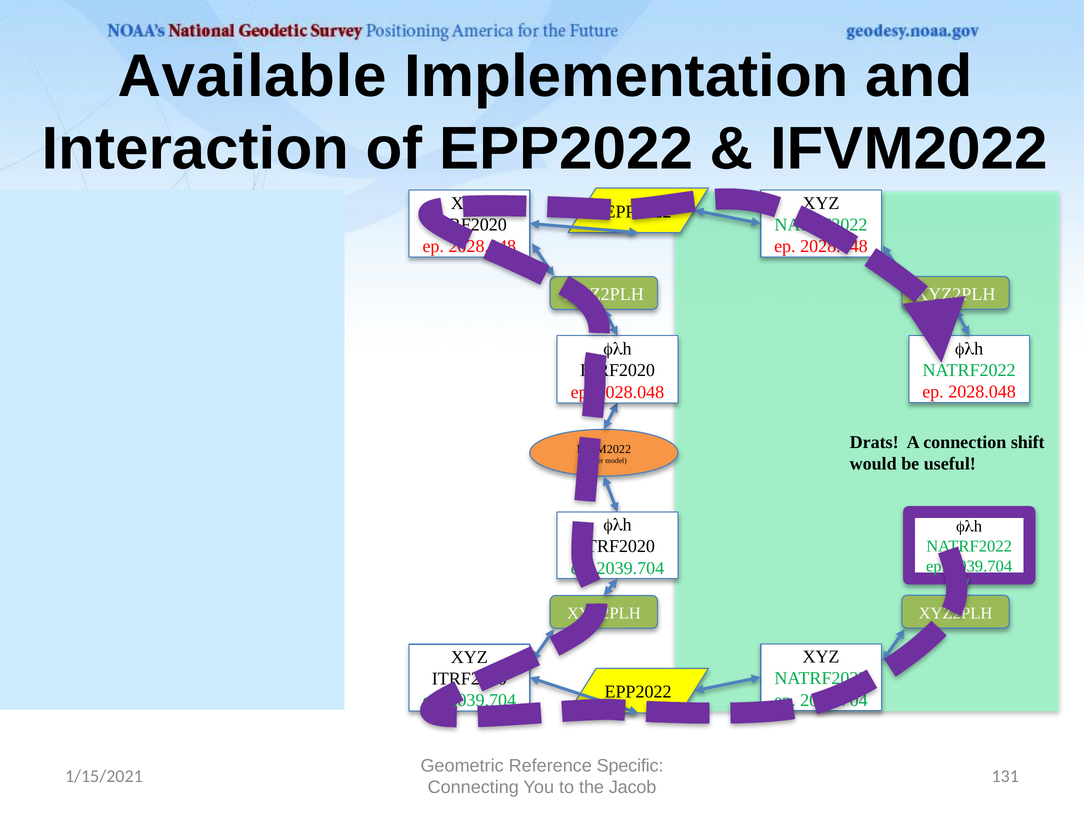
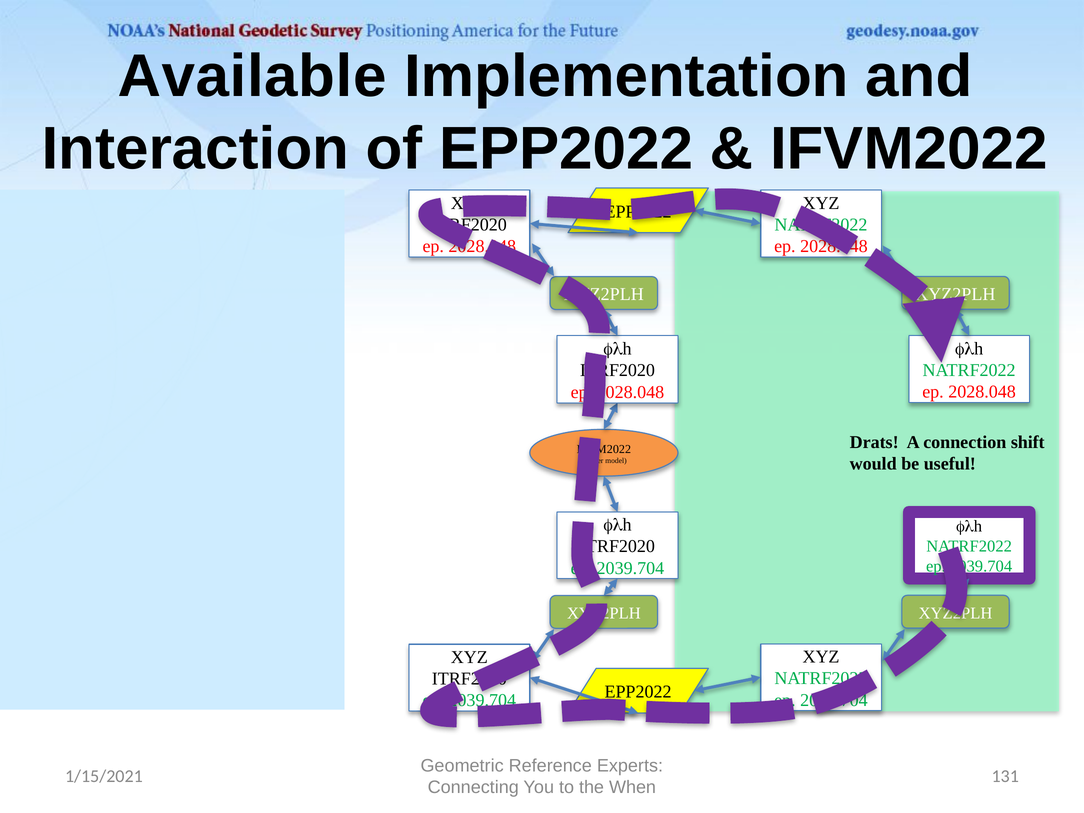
Specific: Specific -> Experts (630, 766)
Jacob: Jacob -> When (633, 787)
